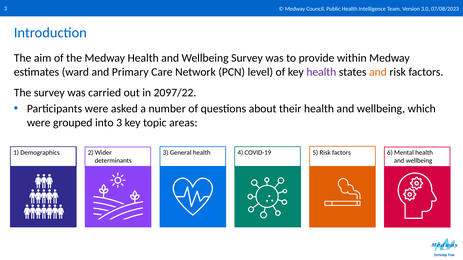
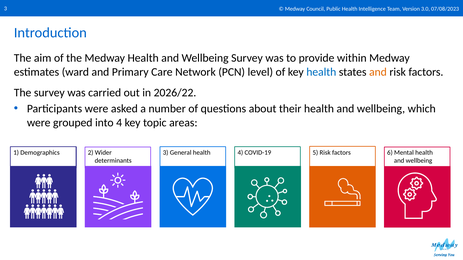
health colour: purple -> blue (321, 72)
2097/22: 2097/22 -> 2026/22 (175, 93)
into 3: 3 -> 4 (119, 123)
